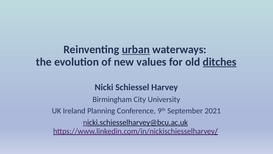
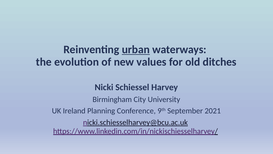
ditches underline: present -> none (220, 62)
